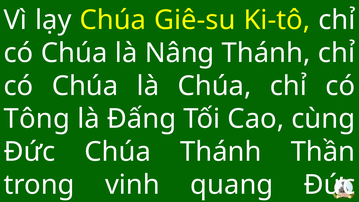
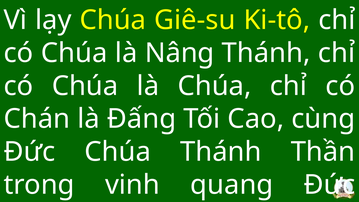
Tông: Tông -> Chán (37, 119)
